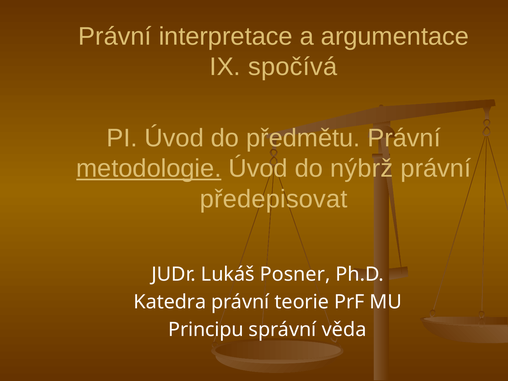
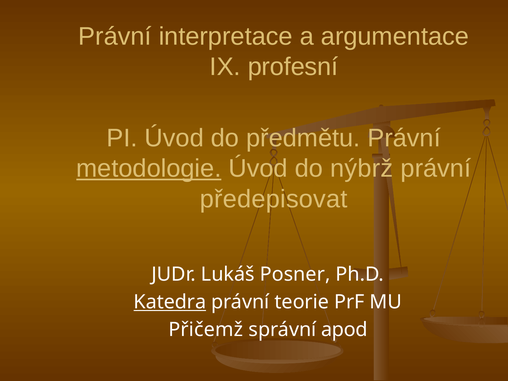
spočívá: spočívá -> profesní (293, 67)
Katedra underline: none -> present (170, 302)
Principu: Principu -> Přičemž (206, 330)
věda: věda -> apod (344, 330)
